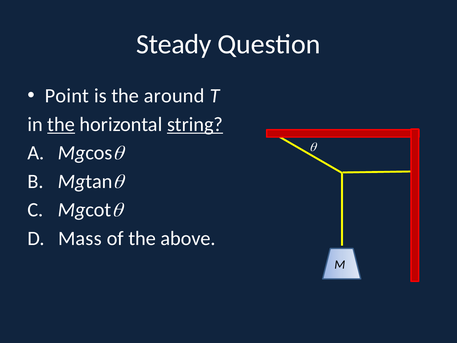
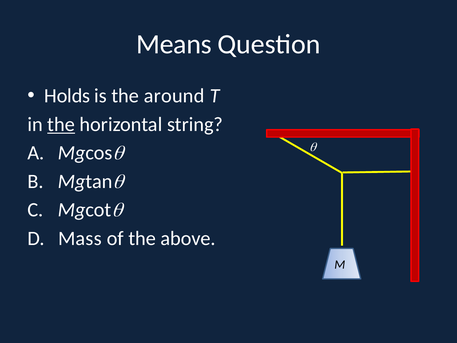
Steady: Steady -> Means (174, 44)
Point: Point -> Holds (67, 96)
string underline: present -> none (195, 124)
